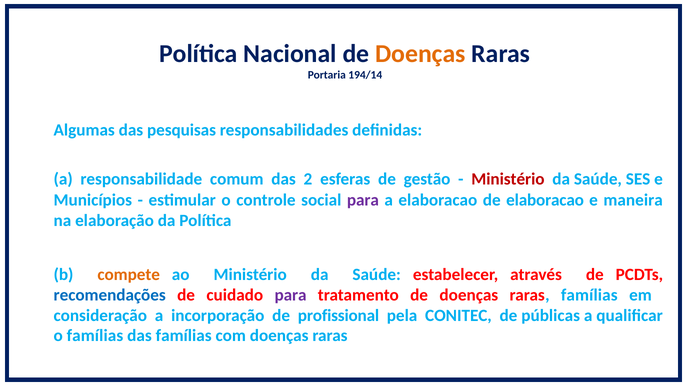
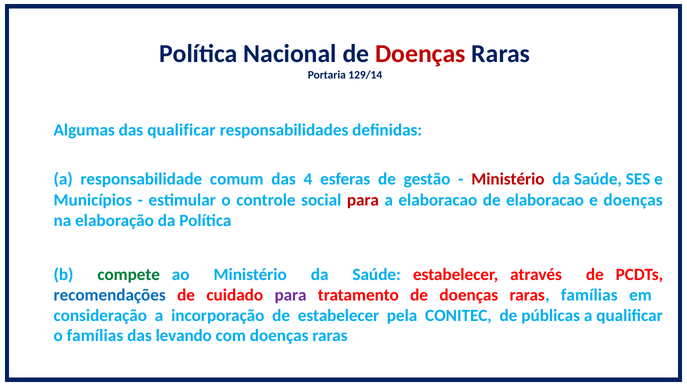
Doenças colour: orange -> red (420, 54)
194/14: 194/14 -> 129/14 (365, 75)
das pesquisas: pesquisas -> qualificar (181, 130)
2: 2 -> 4 (308, 180)
para colour: purple -> red (363, 200)
e maneira: maneira -> doenças (633, 200)
compete colour: orange -> green (129, 275)
de profissional: profissional -> estabelecer (338, 316)
das famílias: famílias -> levando (184, 336)
